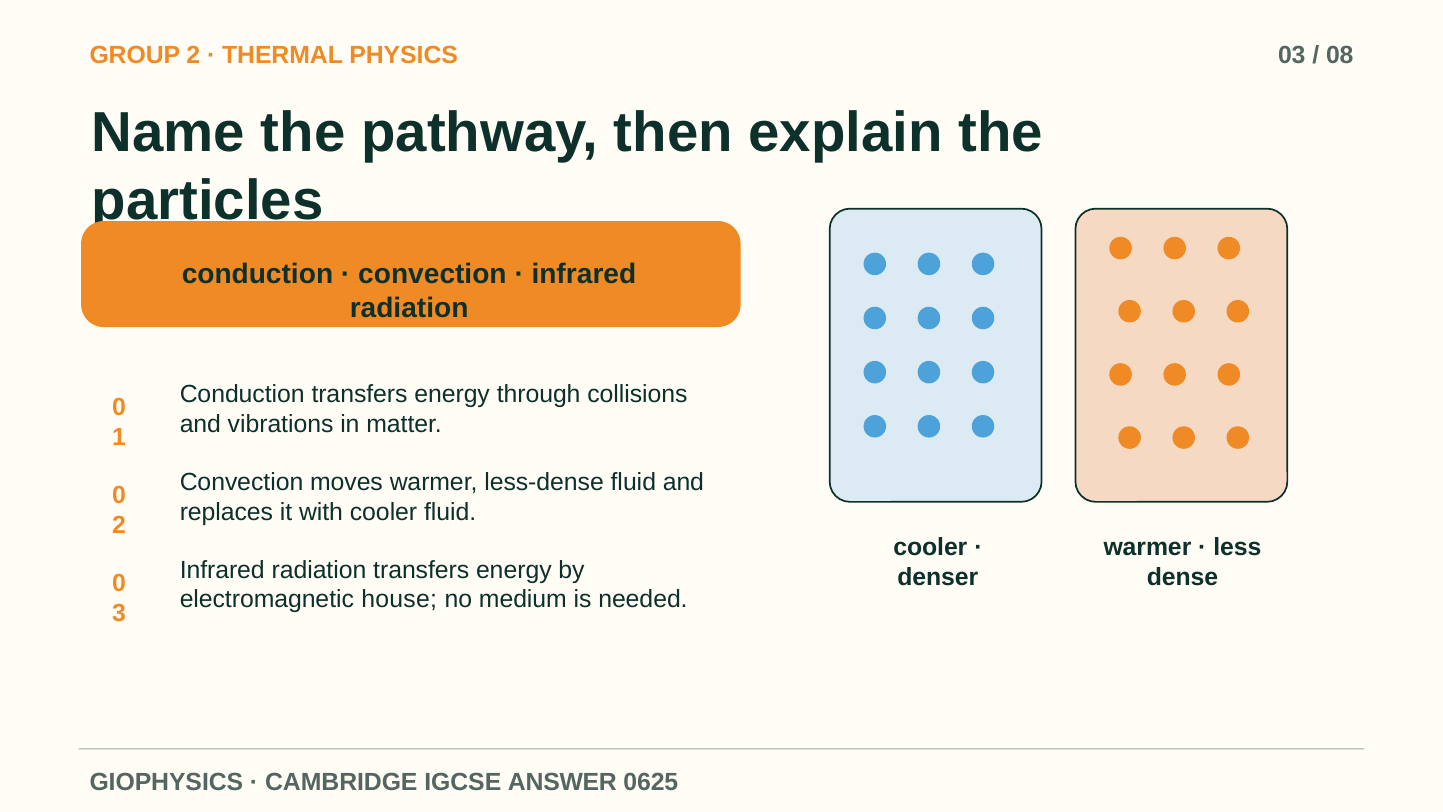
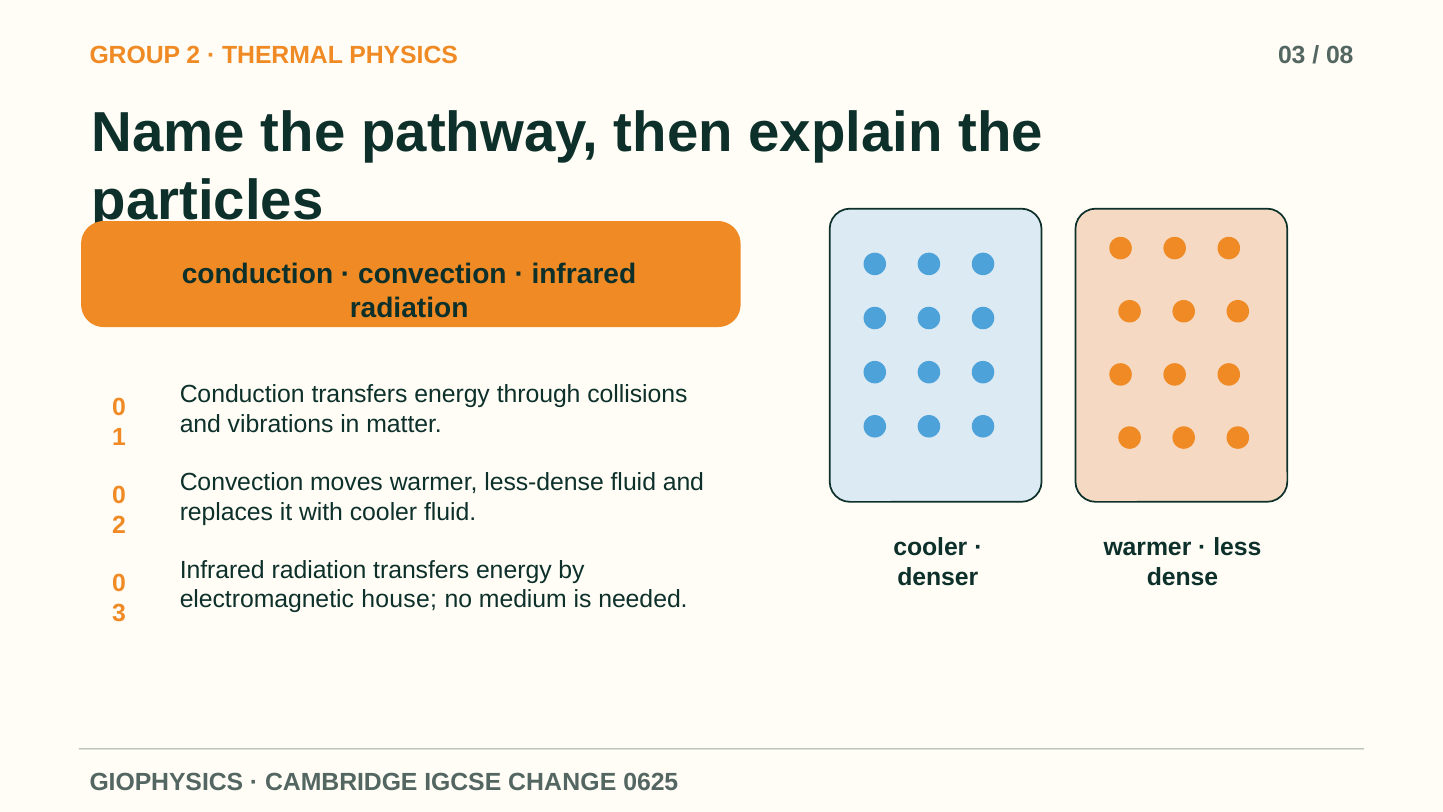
ANSWER: ANSWER -> CHANGE (562, 782)
